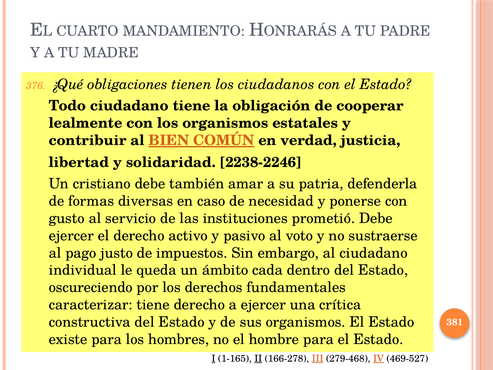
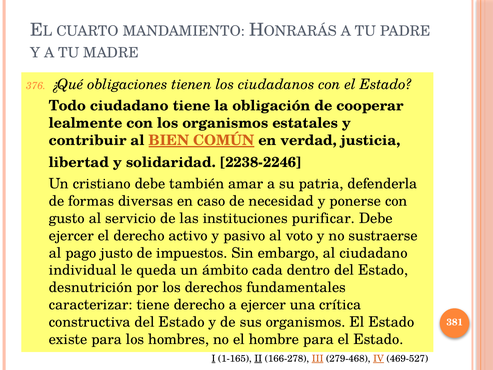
prometió: prometió -> purificar (323, 218)
oscureciendo: oscureciendo -> desnutrición (91, 287)
